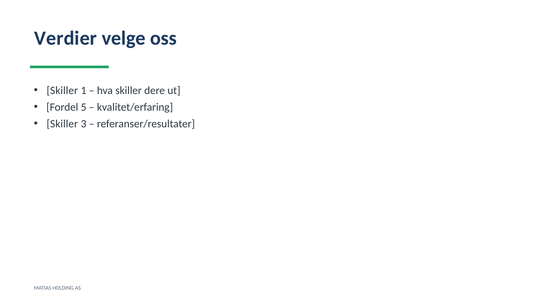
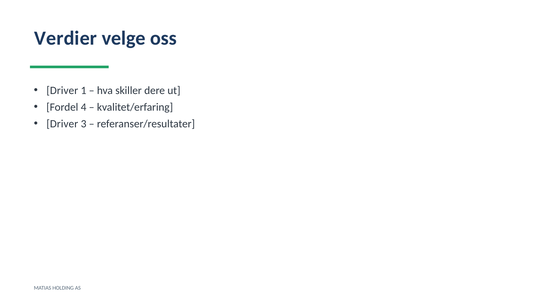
Skiller: Skiller -> Driver (62, 90)
5: 5 -> 4 (84, 107)
Skiller: Skiller -> Driver (62, 124)
